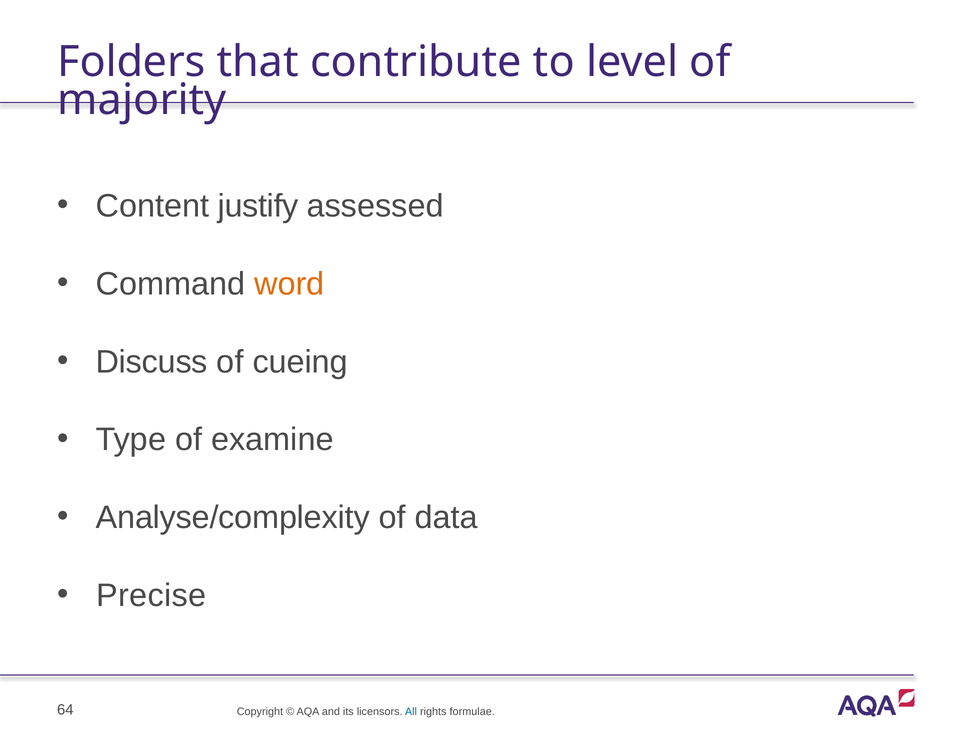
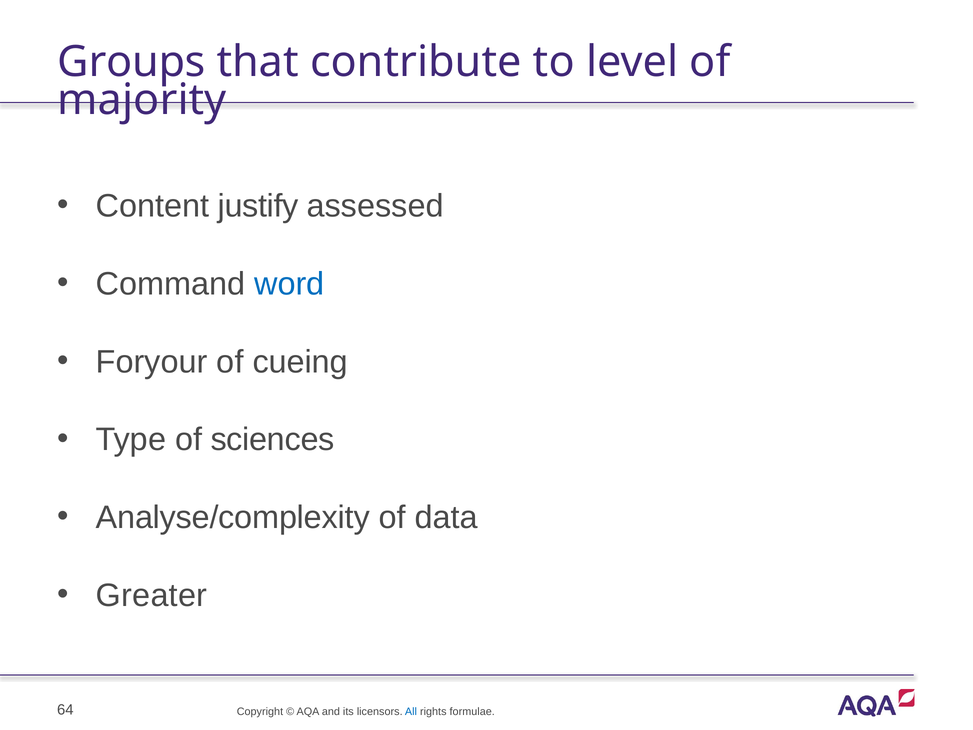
Folders: Folders -> Groups (132, 62)
word colour: orange -> blue (289, 284)
Discuss: Discuss -> Foryour (152, 362)
examine: examine -> sciences (273, 440)
Precise: Precise -> Greater (151, 595)
